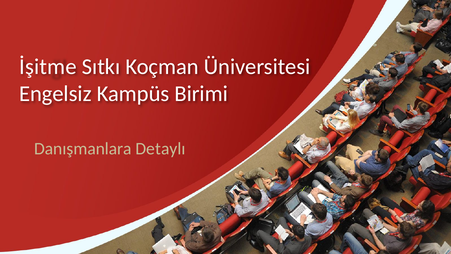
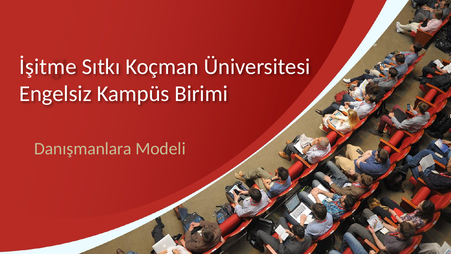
Detaylı: Detaylı -> Modeli (161, 148)
